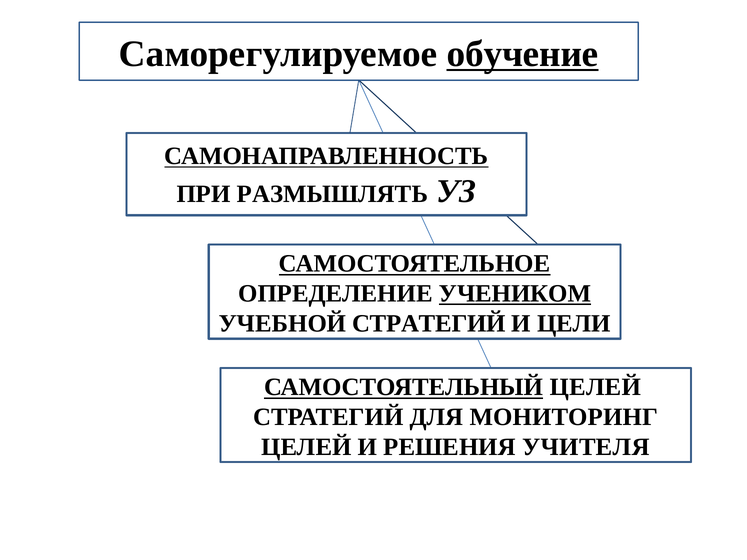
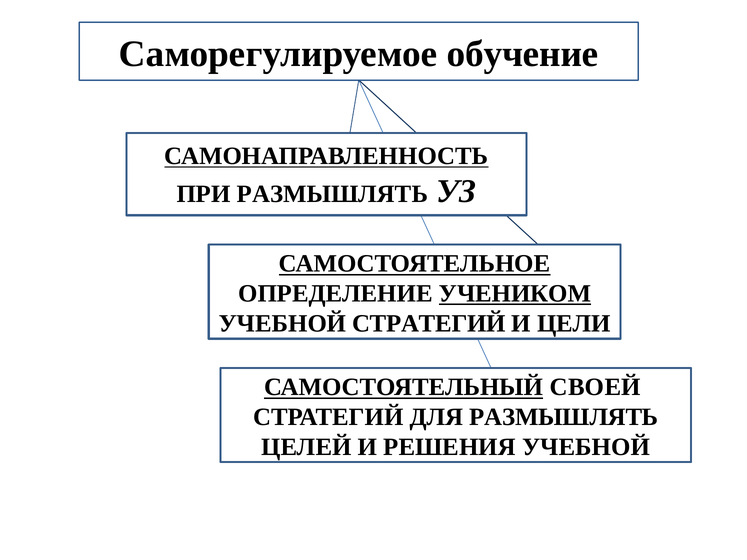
обучение underline: present -> none (523, 54)
САМОСТОЯТЕЛЬНЫЙ ЦЕЛЕЙ: ЦЕЛЕЙ -> СВОЕЙ (595, 387)
ДЛЯ МОНИТОРИНГ: МОНИТОРИНГ -> РАЗМЫШЛЯТЬ (564, 417)
РЕШЕНИЯ УЧИТЕЛЯ: УЧИТЕЛЯ -> УЧЕБНОЙ (586, 447)
